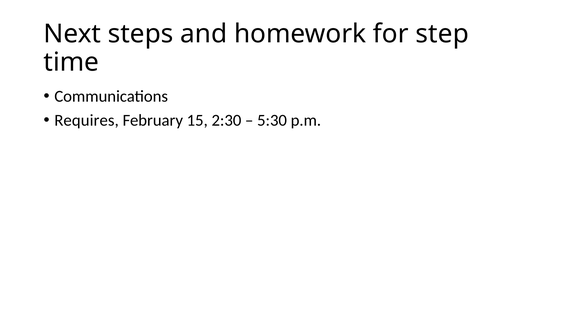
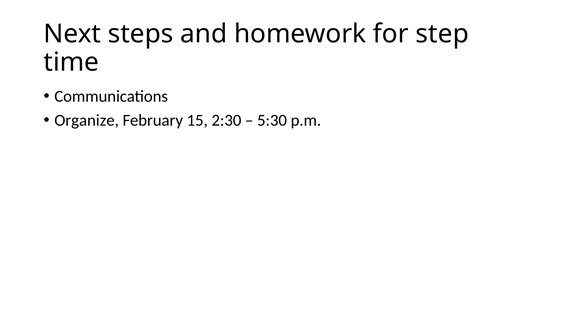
Requires: Requires -> Organize (87, 121)
